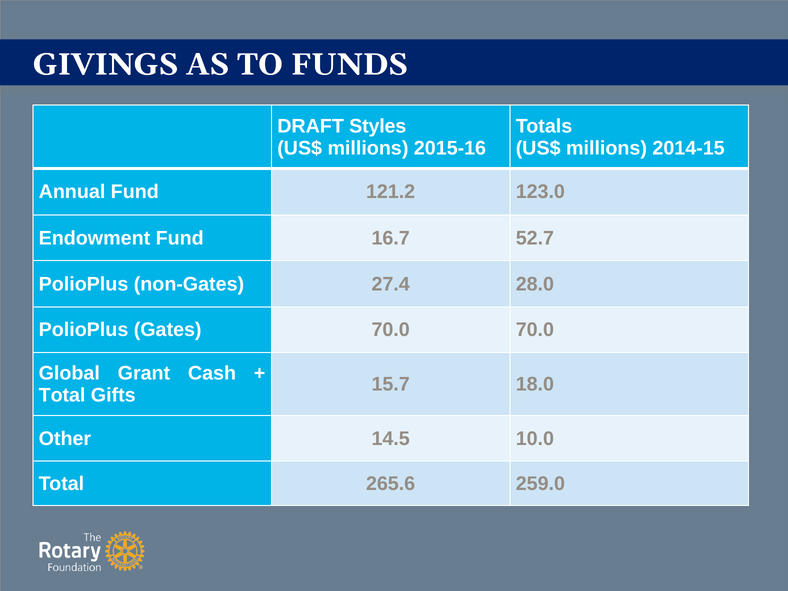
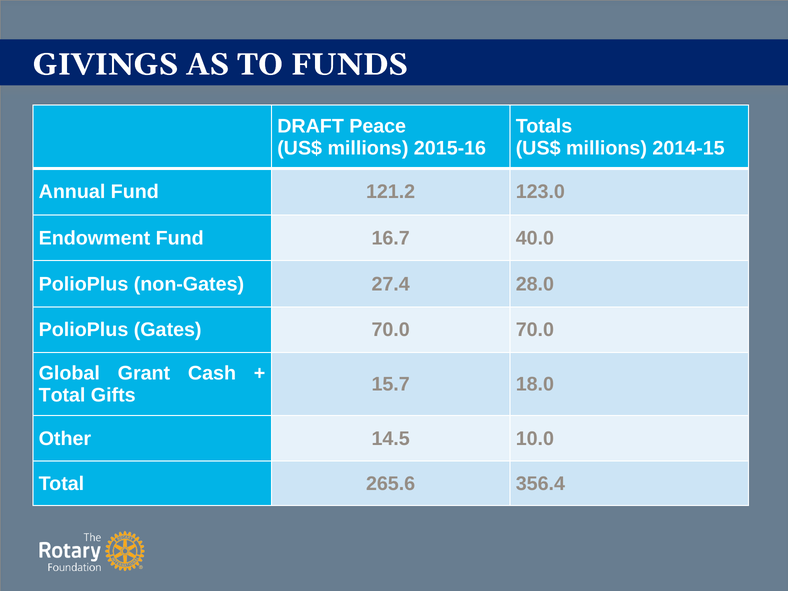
Styles: Styles -> Peace (378, 126)
52.7: 52.7 -> 40.0 (535, 238)
259.0: 259.0 -> 356.4 (540, 484)
